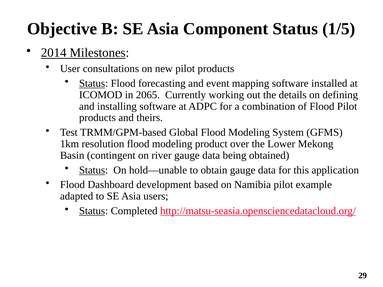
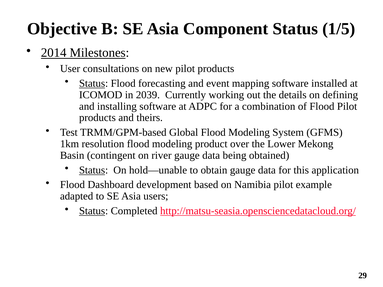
2065: 2065 -> 2039 (148, 95)
